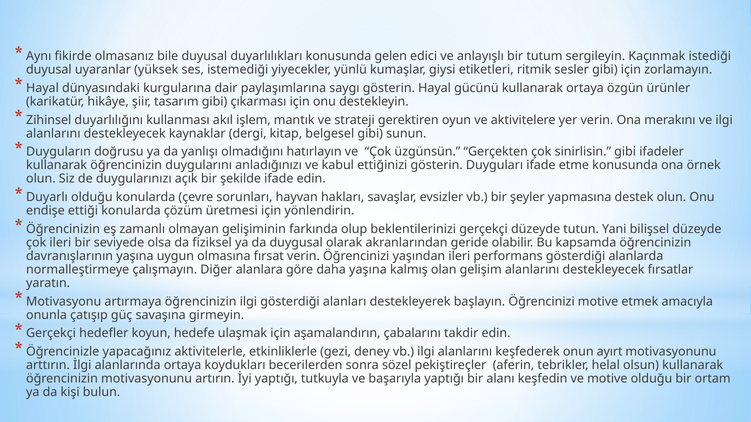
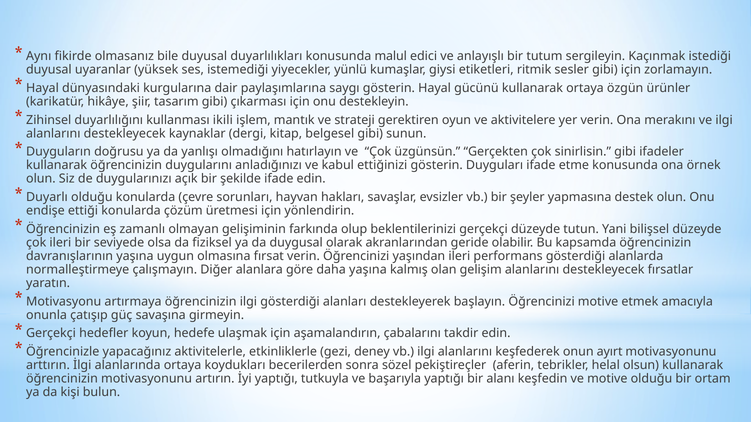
gelen: gelen -> malul (391, 56)
akıl: akıl -> ikili (223, 120)
